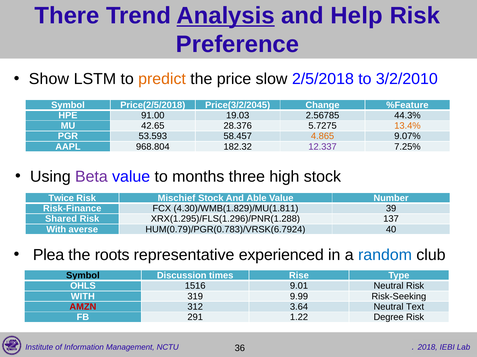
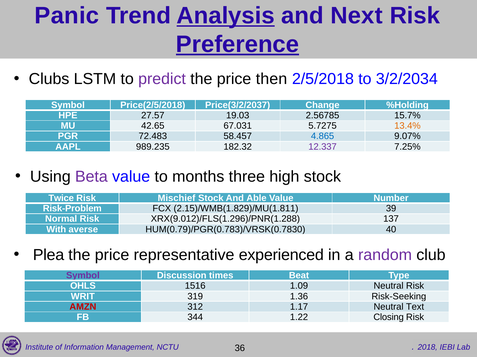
There: There -> Panic (67, 16)
Help: Help -> Next (357, 16)
Preference underline: none -> present (238, 44)
Show: Show -> Clubs (49, 79)
predict colour: orange -> purple (162, 79)
slow: slow -> then (271, 79)
3/2/2010: 3/2/2010 -> 3/2/2034 (407, 79)
Price(3/2/2045: Price(3/2/2045 -> Price(3/2/2037 (238, 105)
%Feature: %Feature -> %Holding (407, 105)
91.00: 91.00 -> 27.57 (153, 116)
44.3%: 44.3% -> 15.7% (407, 116)
28.376: 28.376 -> 67.031 (238, 126)
53.593: 53.593 -> 72.483 (153, 137)
4.865 colour: orange -> blue (323, 137)
968.804: 968.804 -> 989.235 (153, 147)
Risk-Finance: Risk-Finance -> Risk-Problem (72, 209)
4.30)/WMB(1.829)/MU(1.811: 4.30)/WMB(1.829)/MU(1.811 -> 2.15)/WMB(1.829)/MU(1.811 (236, 209)
Shared: Shared -> Normal (61, 219)
XRX(1.295)/FLS(1.296)/PNR(1.288: XRX(1.295)/FLS(1.296)/PNR(1.288 -> XRX(9.012)/FLS(1.296)/PNR(1.288 (225, 219)
HUM(0.79)/PGR(0.783)/VRSK(6.7924: HUM(0.79)/PGR(0.783)/VRSK(6.7924 -> HUM(0.79)/PGR(0.783)/VRSK(0.7830 (225, 230)
roots: roots -> price (112, 255)
random colour: blue -> purple (385, 255)
Symbol colour: black -> purple (83, 276)
Rise: Rise -> Beat (299, 276)
9.01: 9.01 -> 1.09 (299, 287)
WITH: WITH -> WRIT (83, 297)
9.99: 9.99 -> 1.36 (299, 297)
3.64: 3.64 -> 1.17 (299, 307)
291: 291 -> 344 (195, 318)
Degree: Degree -> Closing (389, 318)
